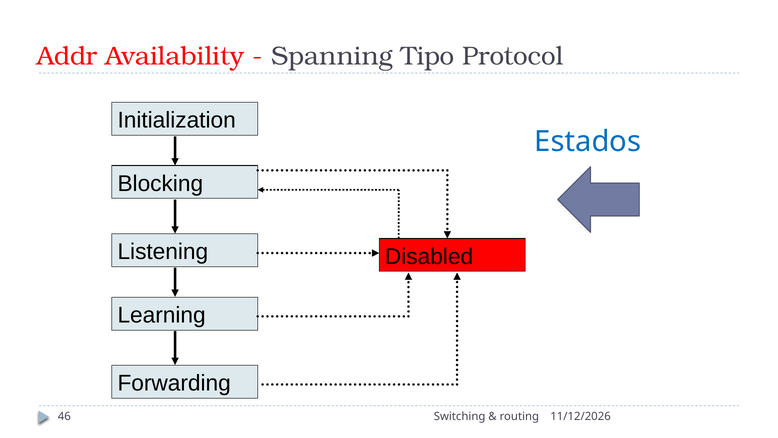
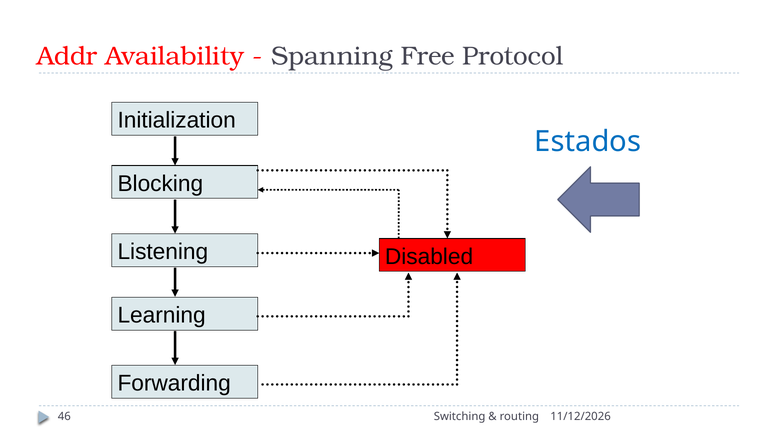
Tipo: Tipo -> Free (428, 56)
